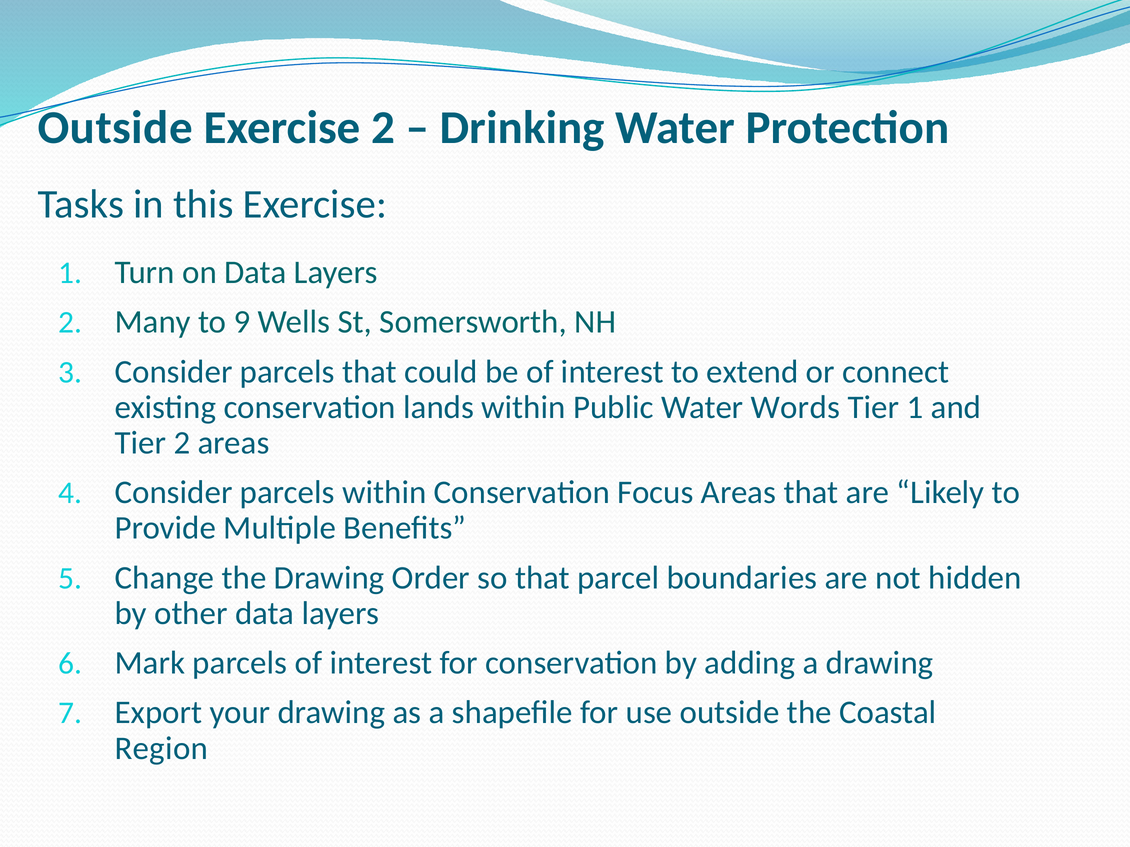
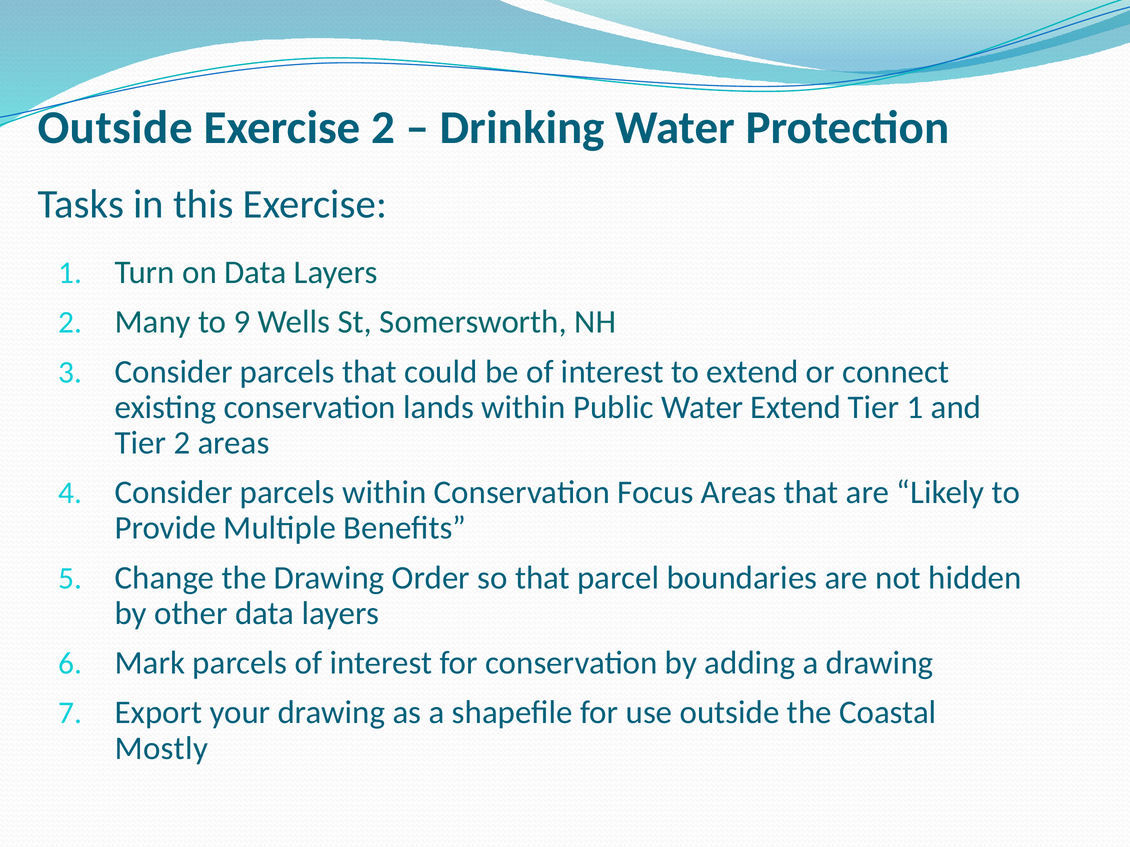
Water Words: Words -> Extend (796, 407)
Region: Region -> Mostly (161, 749)
